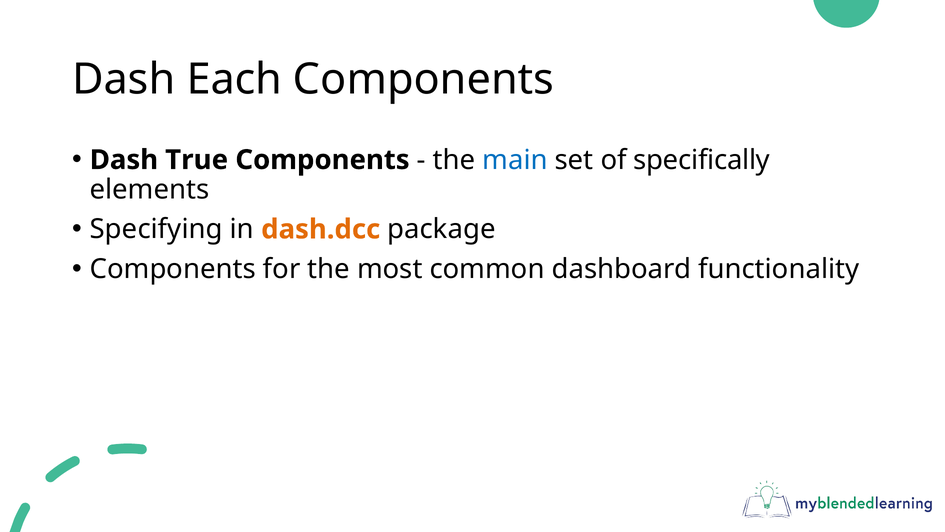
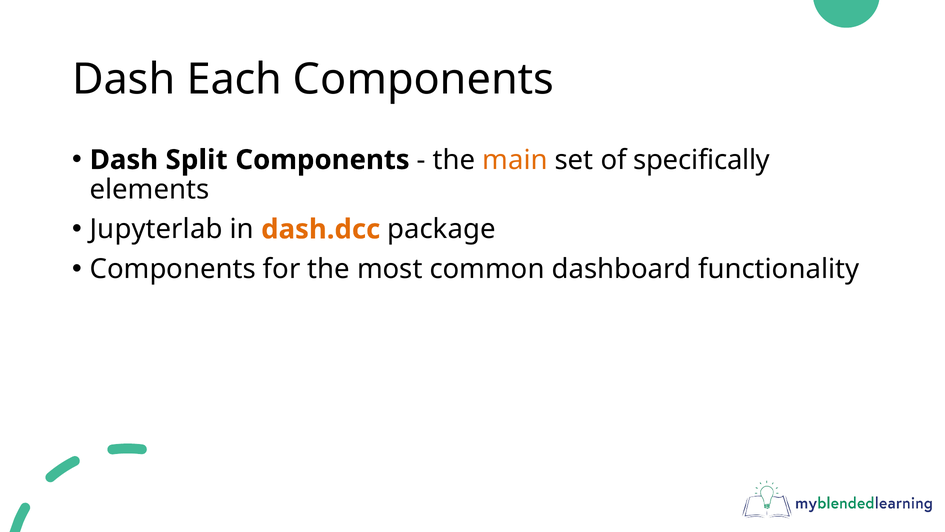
True: True -> Split (197, 160)
main colour: blue -> orange (515, 160)
Specifying: Specifying -> Jupyterlab (156, 229)
